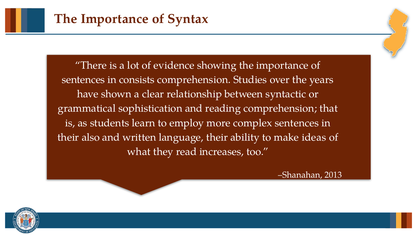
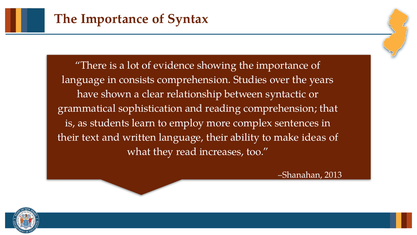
sentences: sentences -> language (83, 80)
also: also -> text (91, 137)
